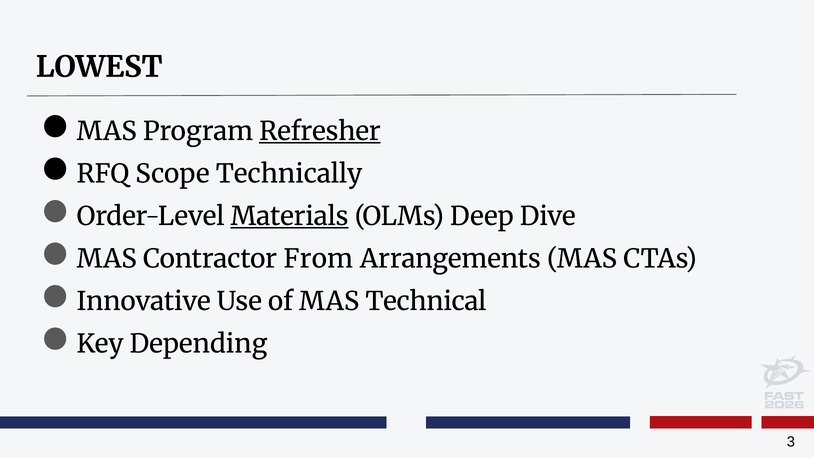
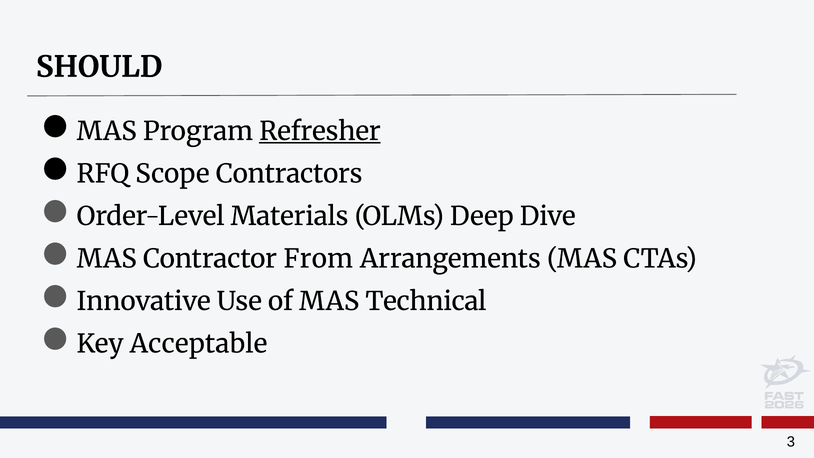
LOWEST: LOWEST -> SHOULD (99, 67)
Technically: Technically -> Contractors (289, 174)
Materials underline: present -> none (289, 216)
Depending: Depending -> Acceptable (198, 344)
